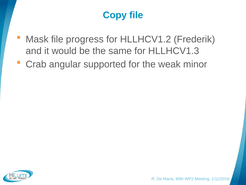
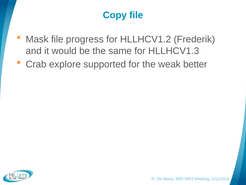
angular: angular -> explore (65, 64)
minor: minor -> better (195, 64)
